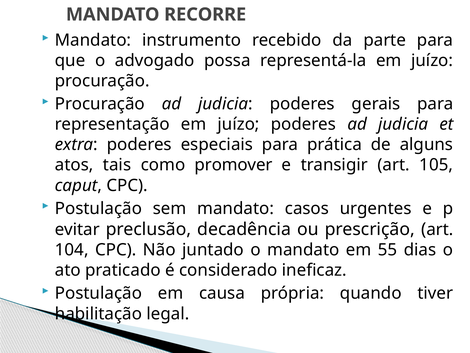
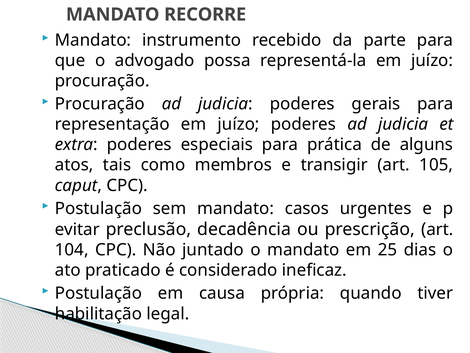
promover: promover -> membros (233, 165)
55: 55 -> 25 (388, 250)
